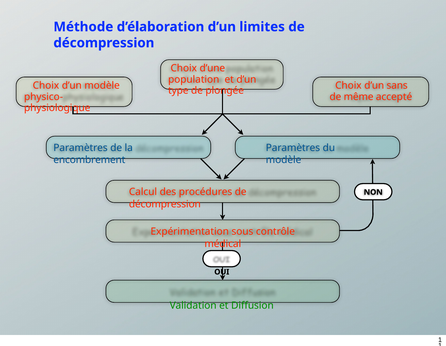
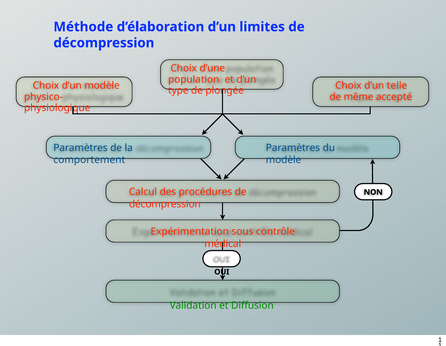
sans: sans -> telle (397, 86)
encombrement: encombrement -> comportement (89, 160)
